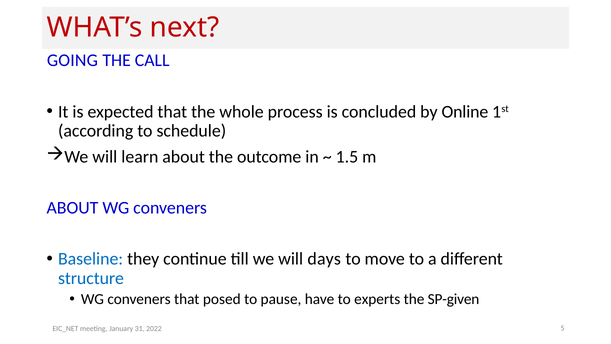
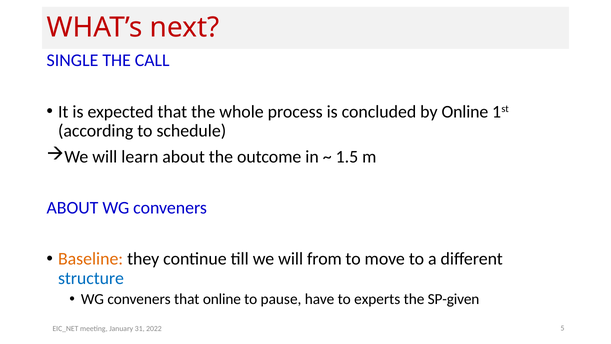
GOING: GOING -> SINGLE (72, 61)
Baseline colour: blue -> orange (91, 259)
days: days -> from (324, 259)
that posed: posed -> online (222, 299)
